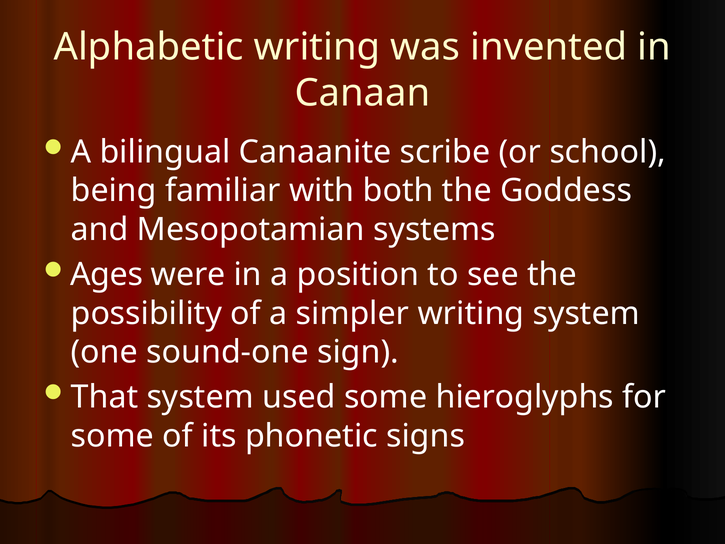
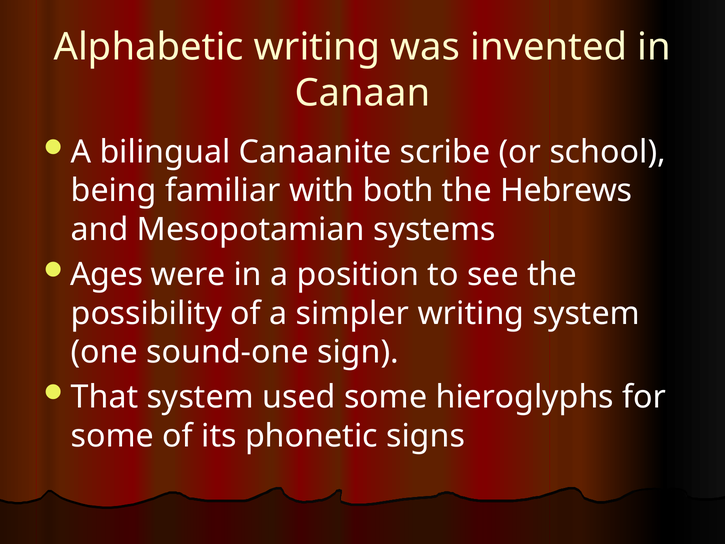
Goddess: Goddess -> Hebrews (566, 191)
